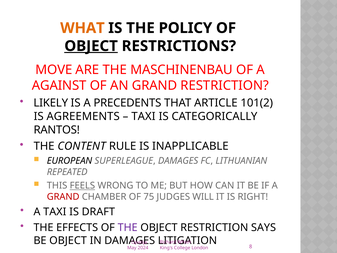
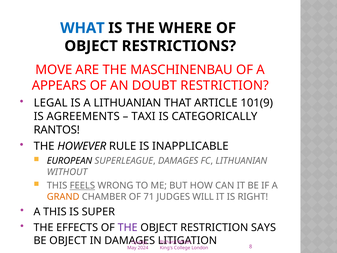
WHAT colour: orange -> blue (82, 28)
POLICY: POLICY -> WHERE (185, 28)
OBJECT underline: present -> none (91, 46)
AGAINST: AGAINST -> APPEARS (59, 86)
AN GRAND: GRAND -> DOUBT (154, 86)
LIKELY: LIKELY -> LEGAL (51, 103)
A PRECEDENTS: PRECEDENTS -> LITHUANIAN (127, 103)
101(2: 101(2 -> 101(9 (257, 103)
CONTENT: CONTENT -> HOWEVER (82, 146)
REPEATED: REPEATED -> WITHOUT (67, 172)
GRAND colour: red -> orange (63, 197)
75: 75 -> 71 (149, 197)
A TAXI: TAXI -> THIS (55, 212)
DRAFT: DRAFT -> SUPER (98, 212)
